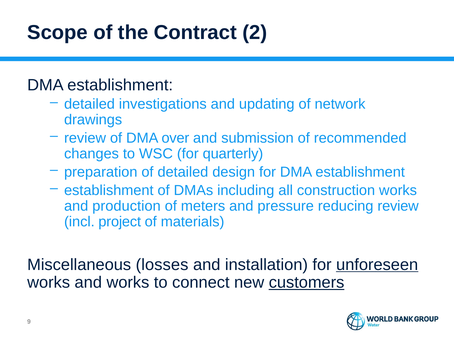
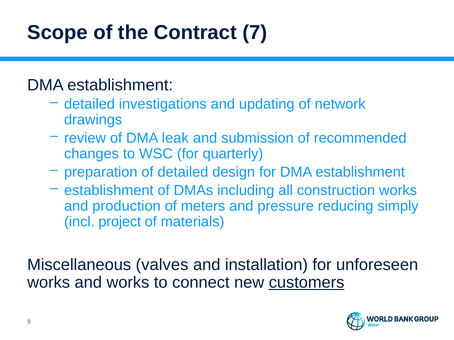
2: 2 -> 7 (255, 33)
over: over -> leak (175, 138)
reducing review: review -> simply (398, 206)
losses: losses -> valves (162, 265)
unforeseen underline: present -> none (377, 265)
